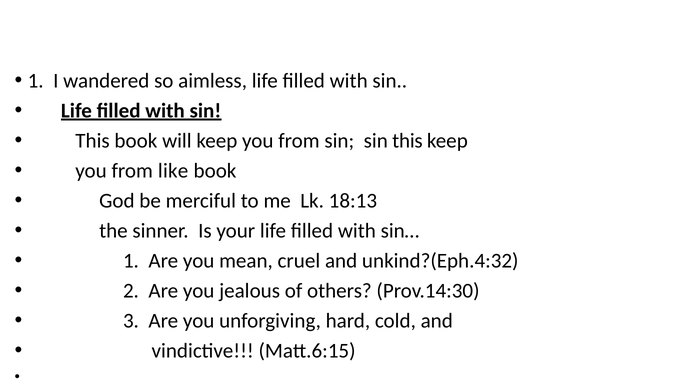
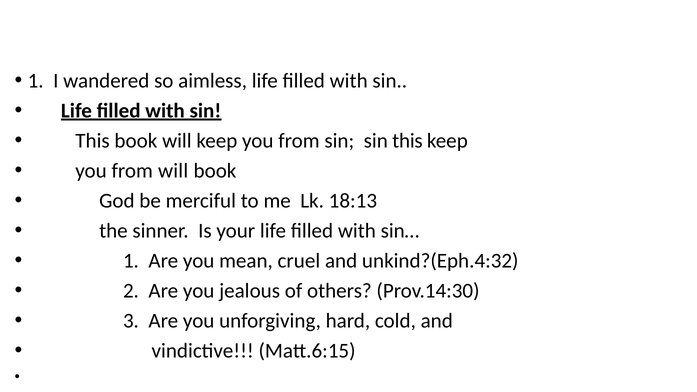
from like: like -> will (173, 171)
